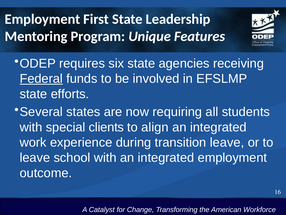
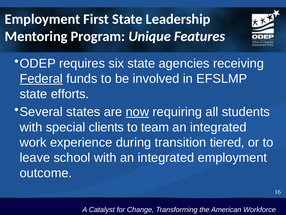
now underline: none -> present (137, 112)
align: align -> team (155, 127)
transition leave: leave -> tiered (227, 142)
